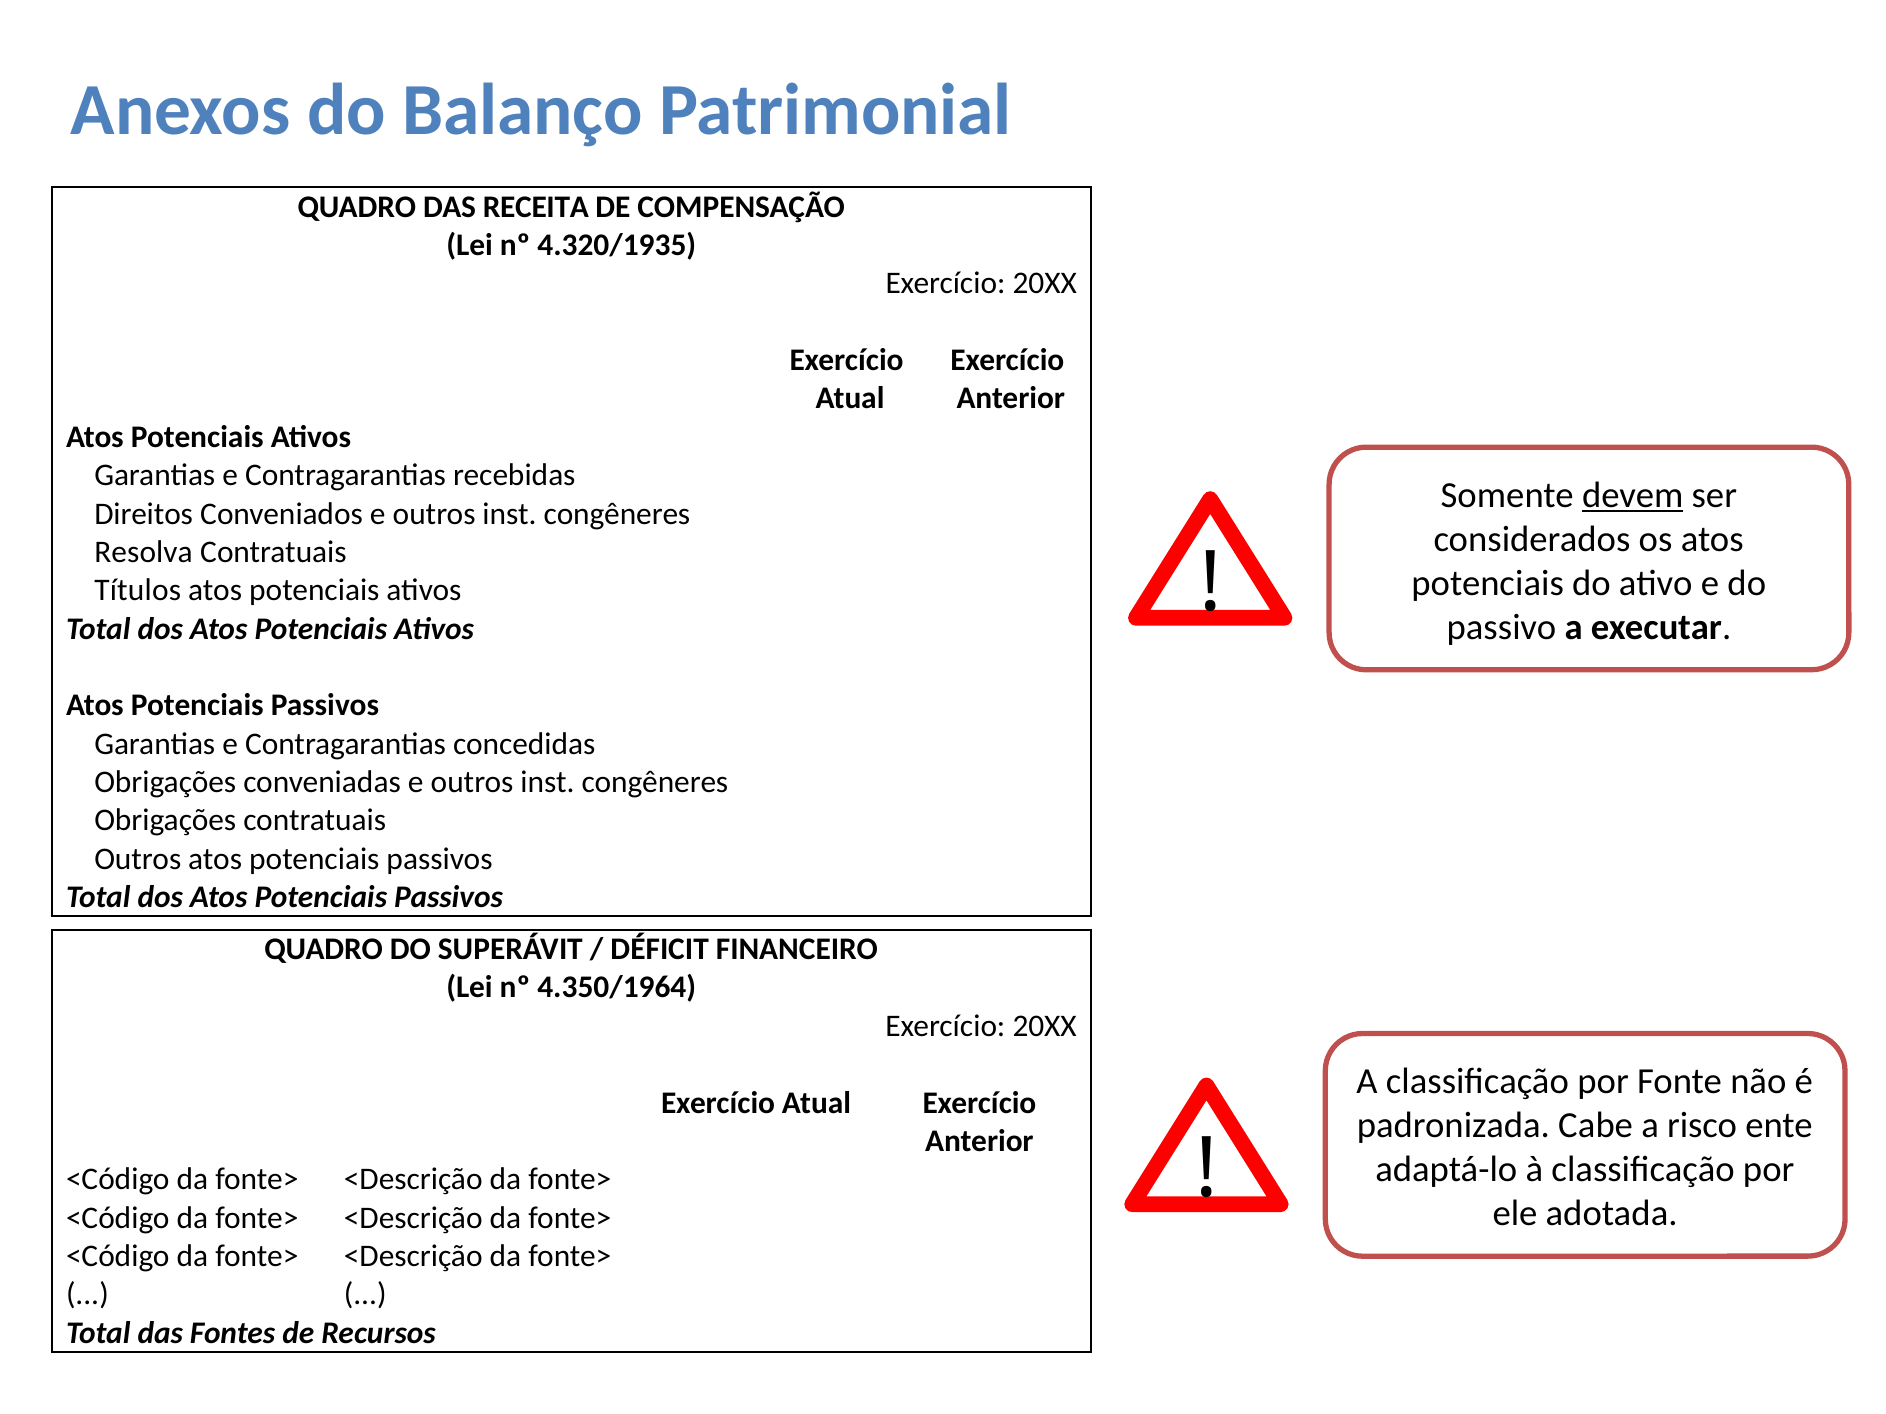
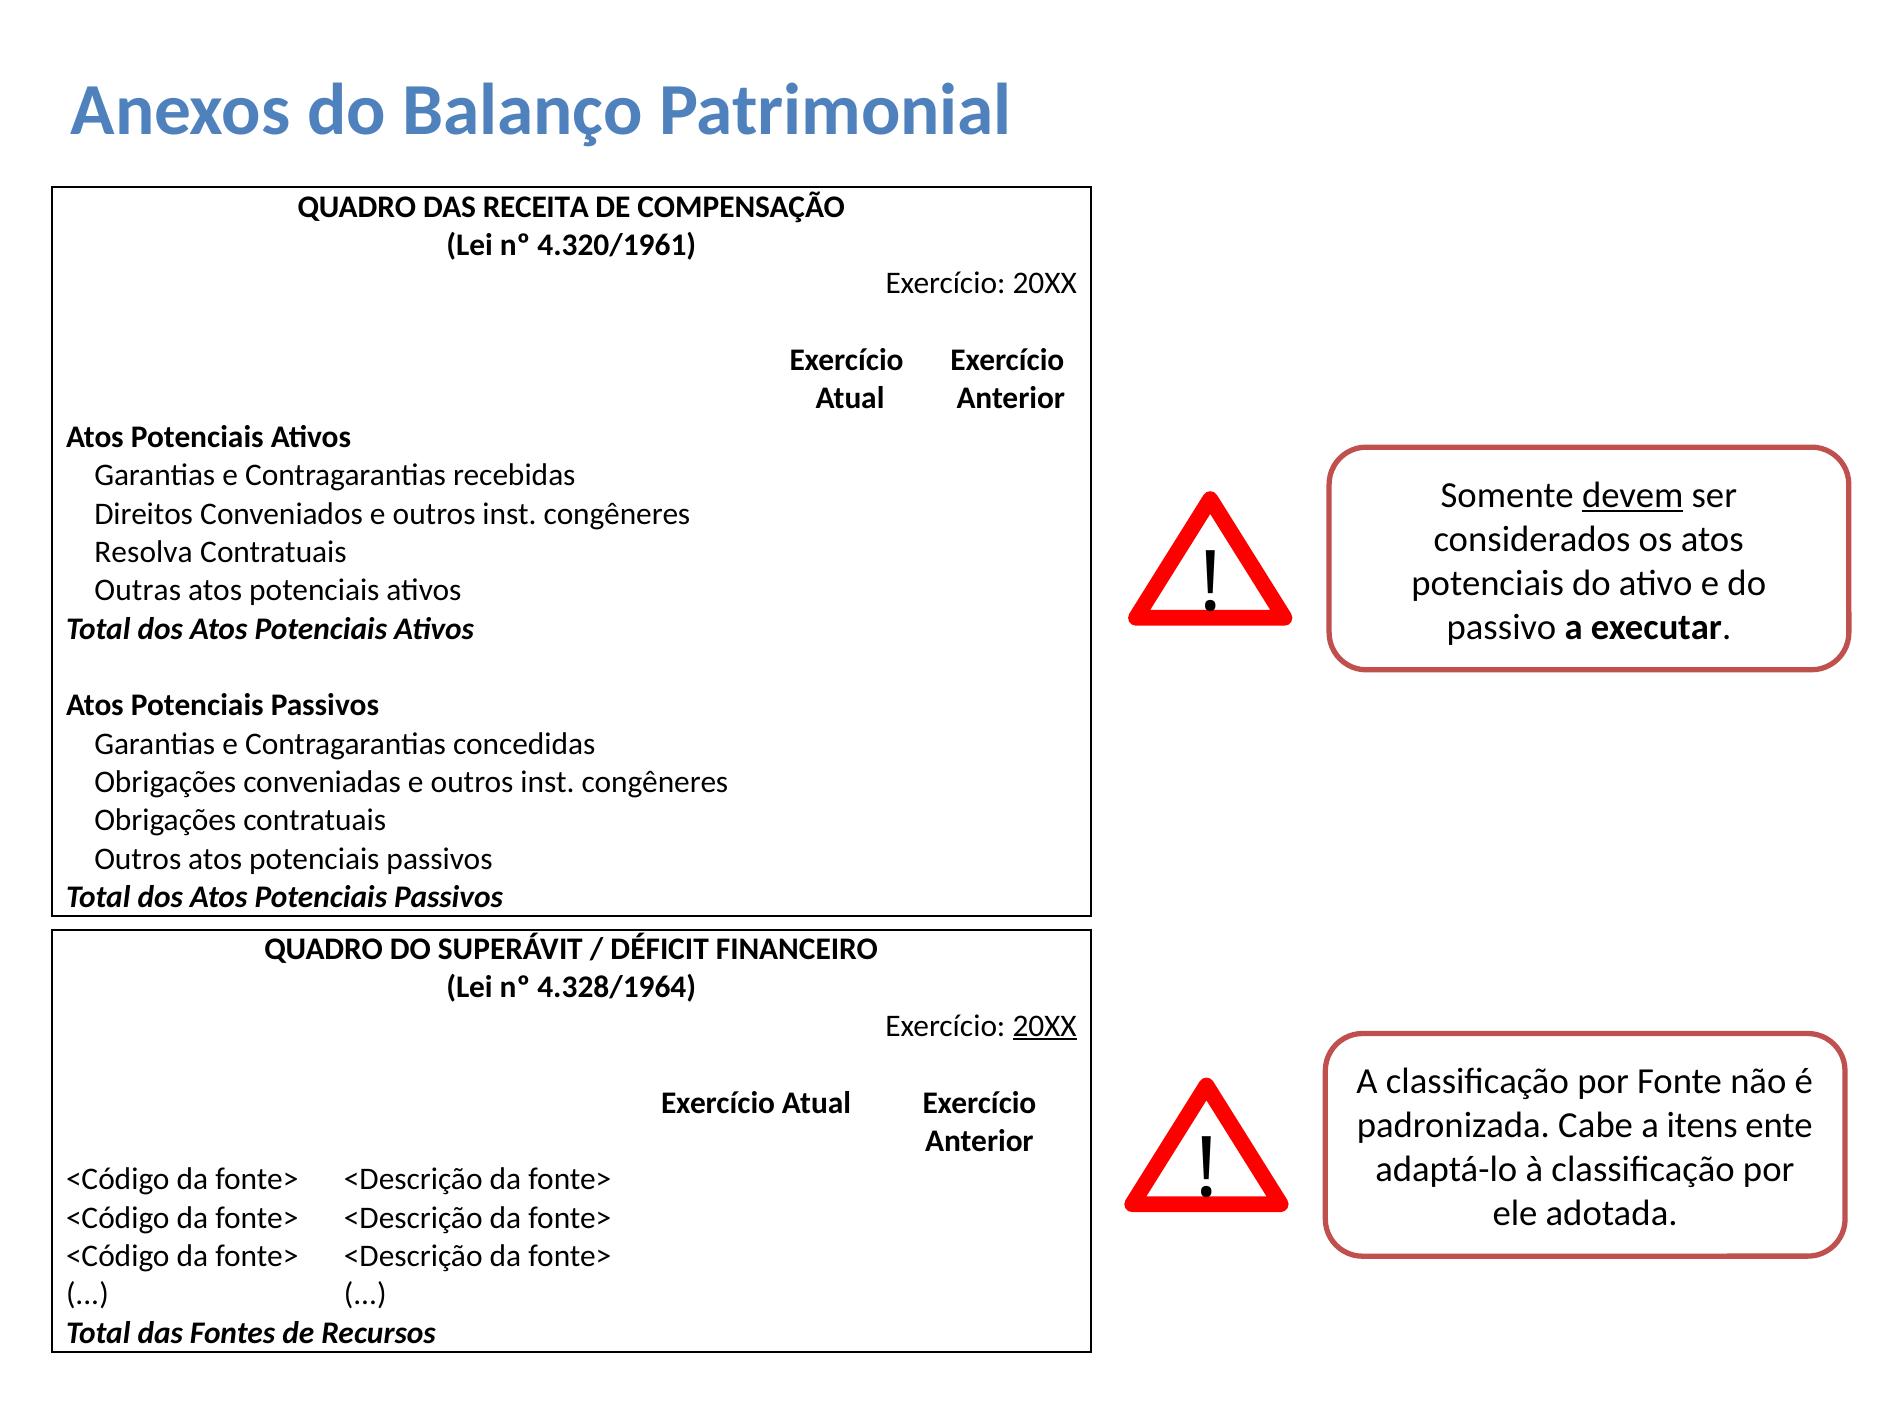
4.320/1935: 4.320/1935 -> 4.320/1961 (617, 245)
Títulos: Títulos -> Outras (138, 590)
4.350/1964: 4.350/1964 -> 4.328/1964 (617, 988)
20XX underline: none -> present (1045, 1026)
risco: risco -> itens (1702, 1126)
